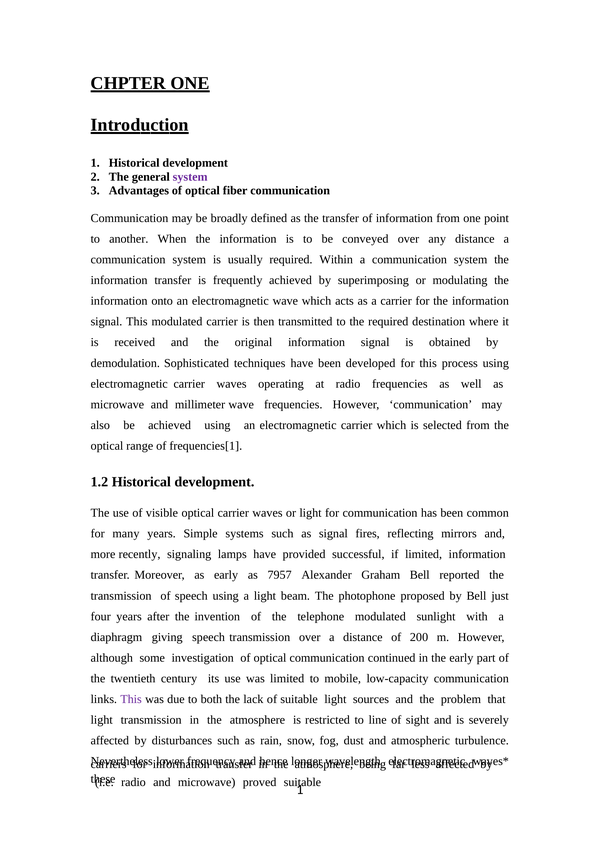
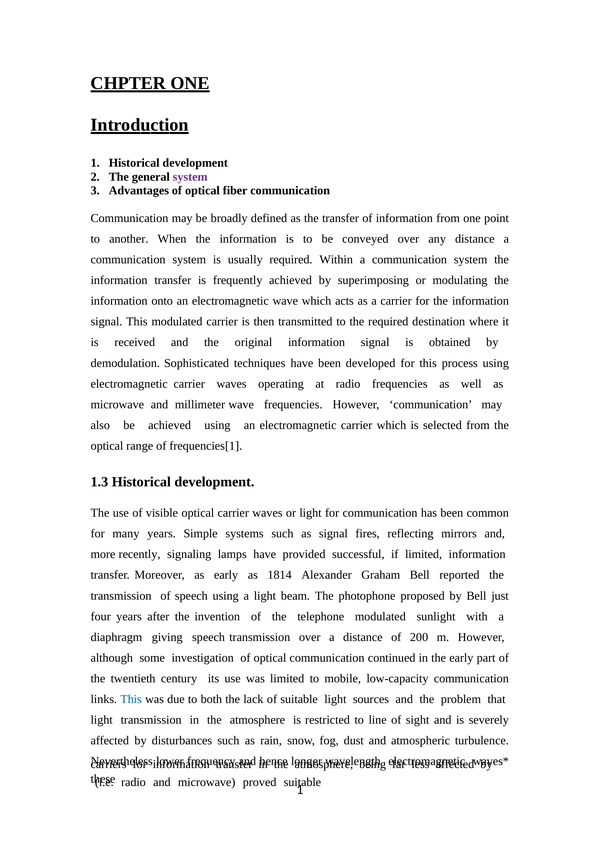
1.2: 1.2 -> 1.3 (99, 482)
7957: 7957 -> 1814 (280, 575)
This colour: purple -> blue (131, 700)
